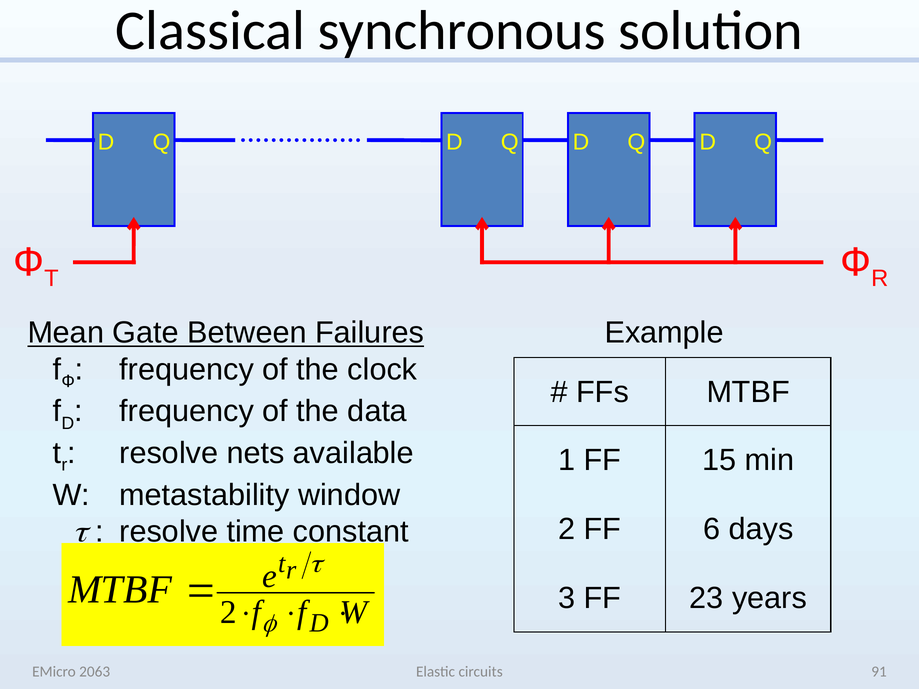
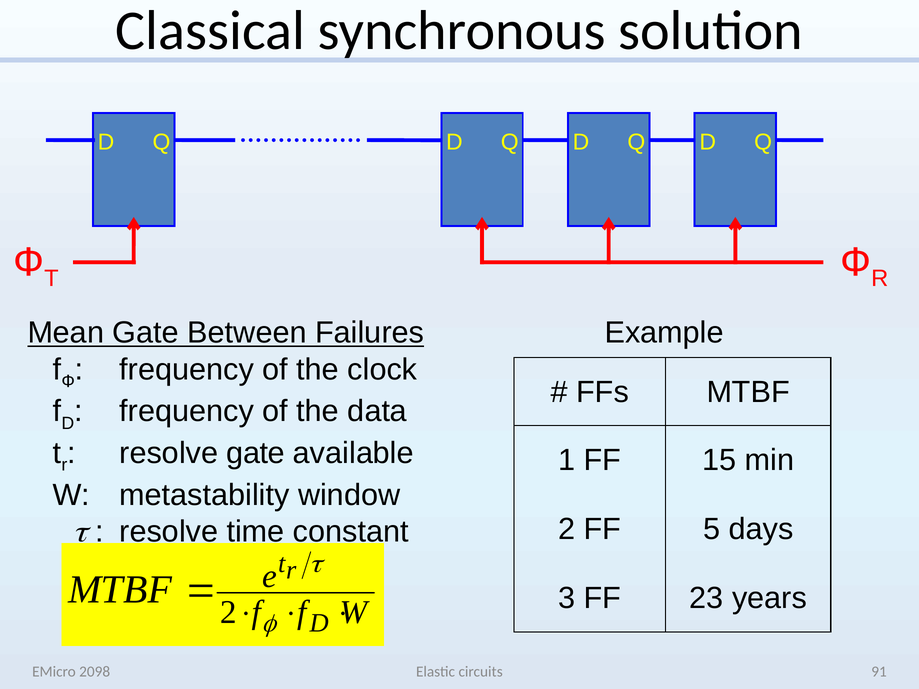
resolve nets: nets -> gate (256, 453)
6: 6 -> 5 (712, 529)
2063: 2063 -> 2098 (95, 672)
